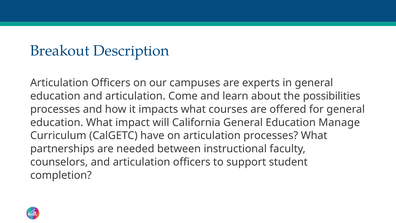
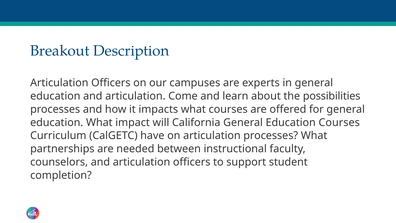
Education Manage: Manage -> Courses (339, 122)
